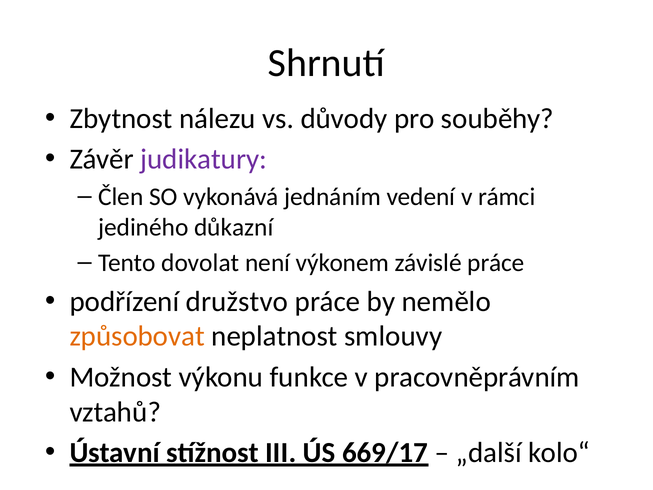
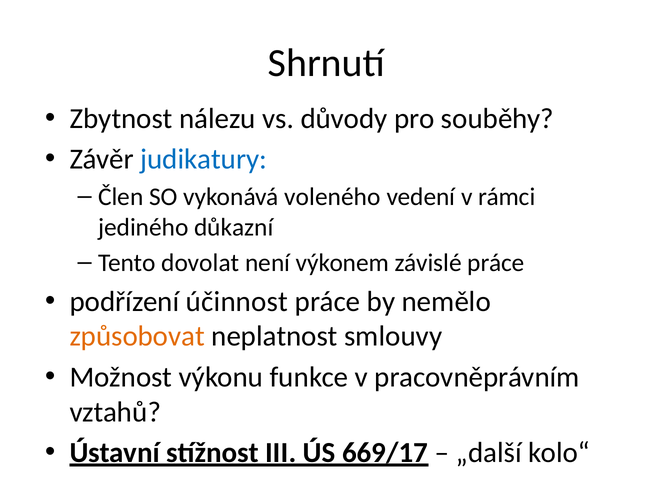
judikatury colour: purple -> blue (204, 159)
jednáním: jednáním -> voleného (333, 197)
družstvo: družstvo -> účinnost (237, 301)
